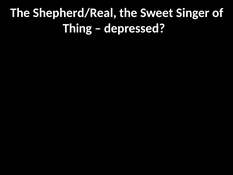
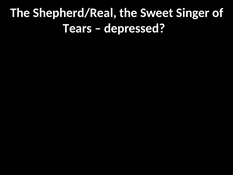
Thing: Thing -> Tears (77, 28)
